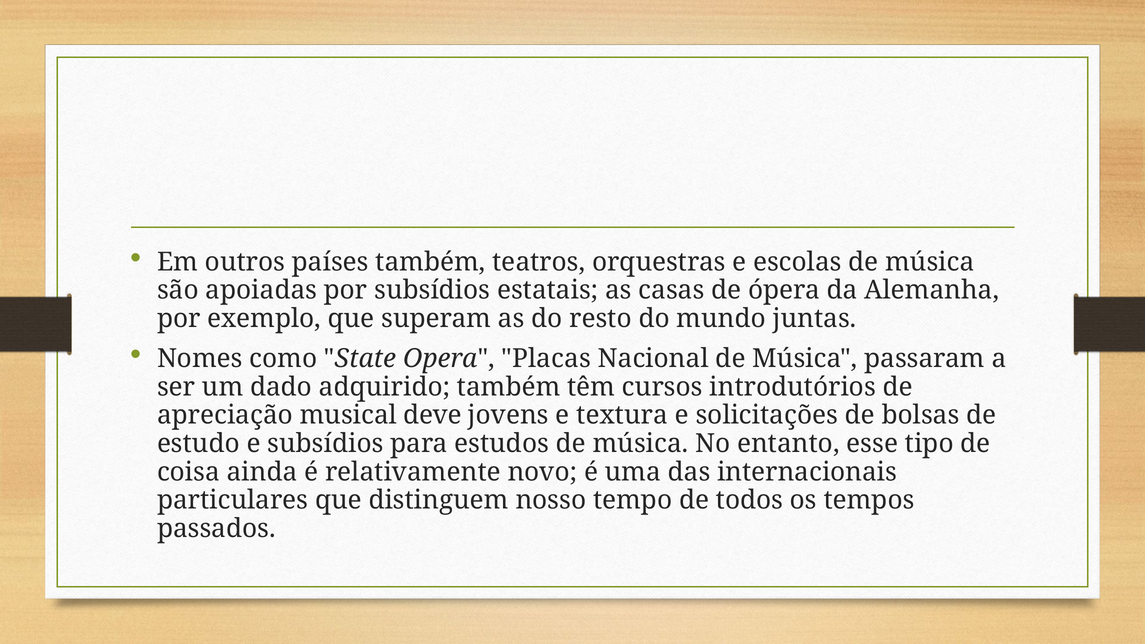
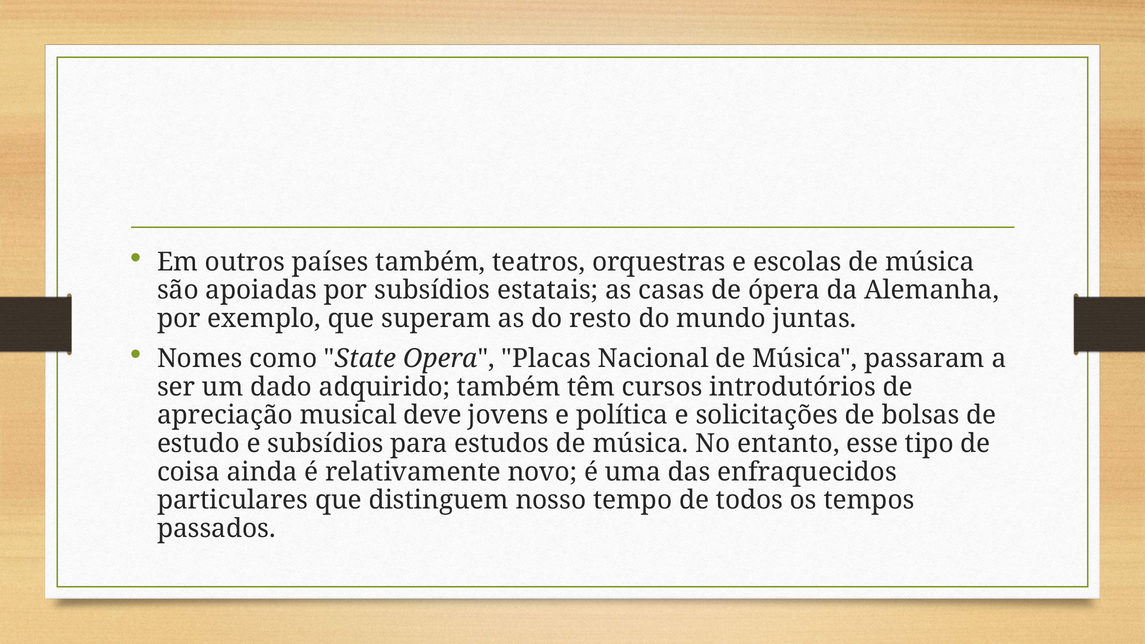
textura: textura -> política (622, 415)
internacionais: internacionais -> enfraquecidos (807, 472)
